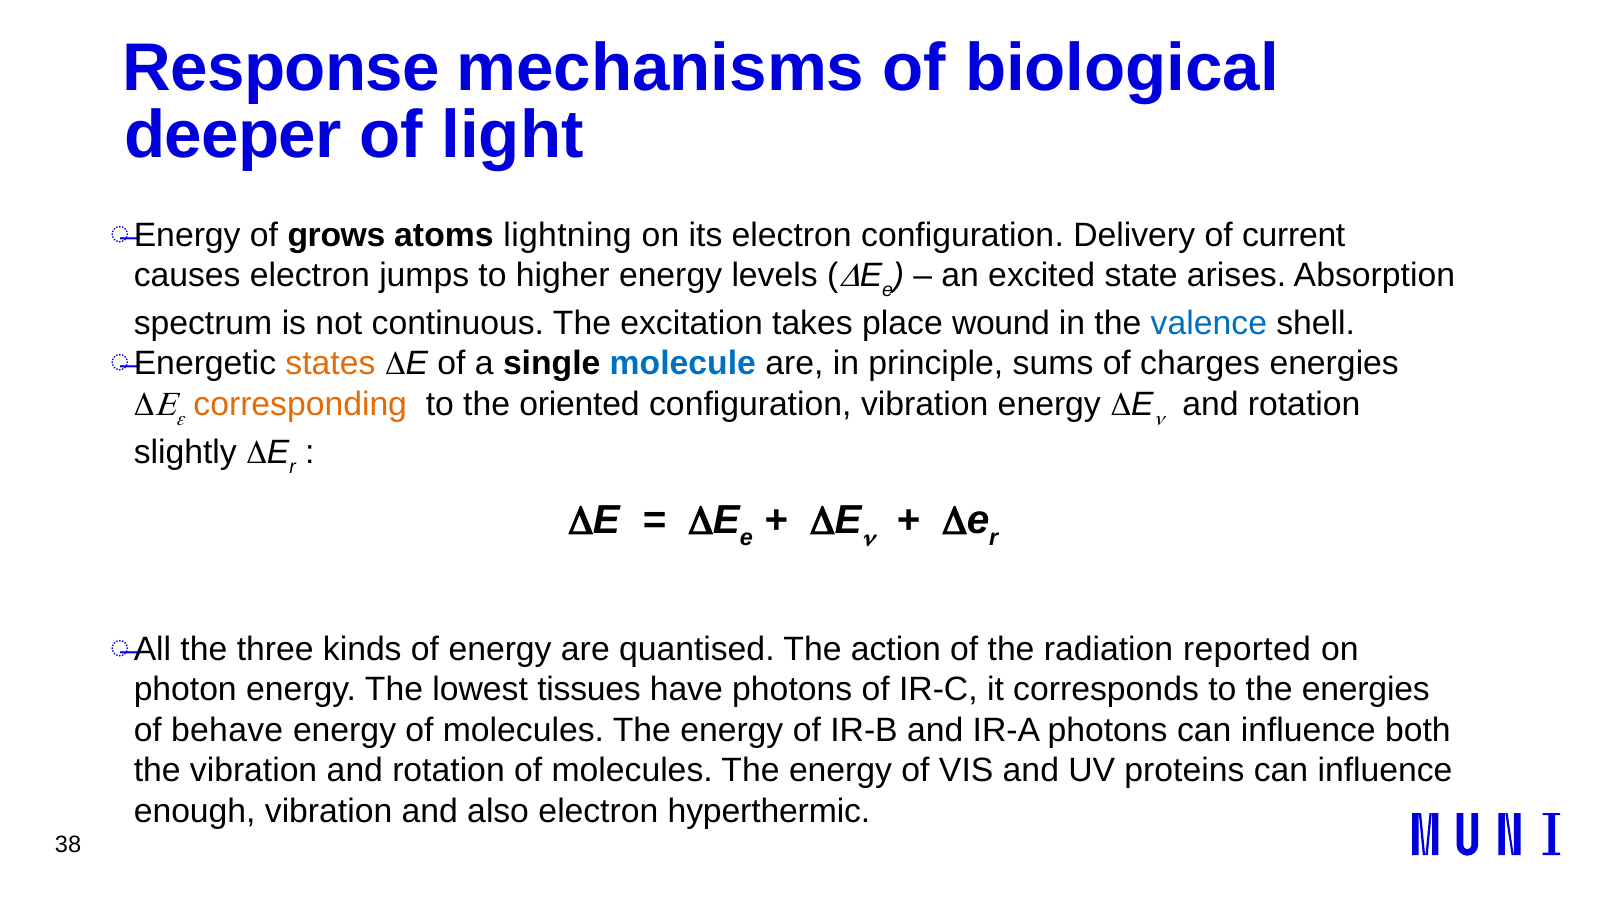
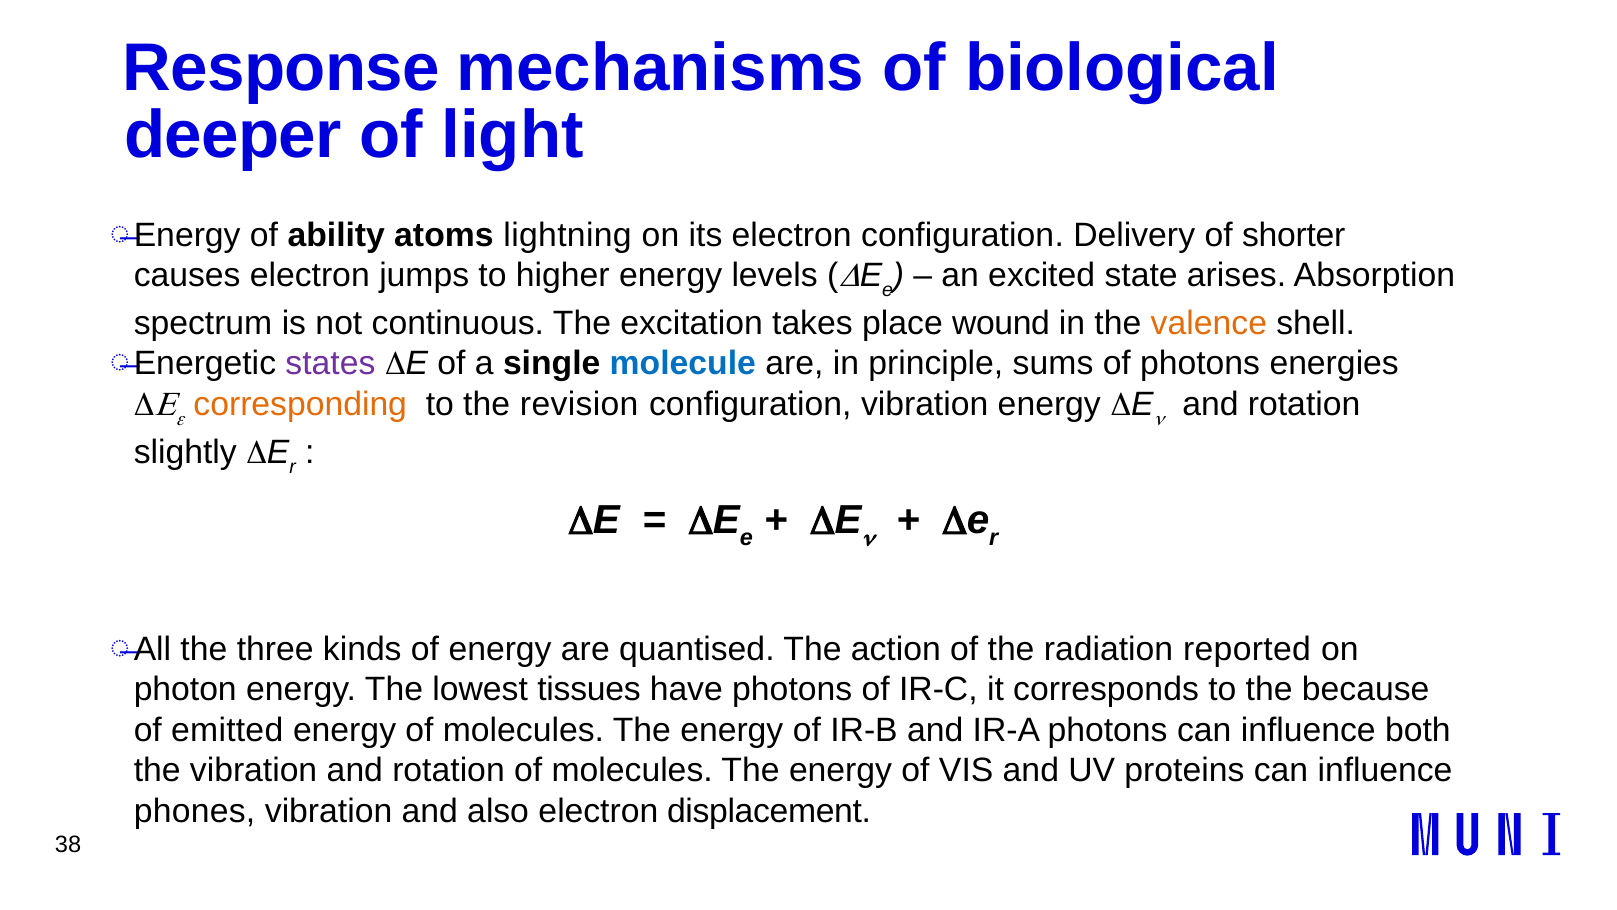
grows: grows -> ability (336, 235)
current: current -> shorter (1294, 235)
valence colour: blue -> orange (1209, 323)
states colour: orange -> purple (330, 364)
of charges: charges -> photons (1200, 364)
oriented: oriented -> revision (579, 404)
the energies: energies -> because (1366, 689)
behave: behave -> emitted (227, 730)
enough: enough -> phones (195, 811)
hyperthermic: hyperthermic -> displacement (769, 811)
